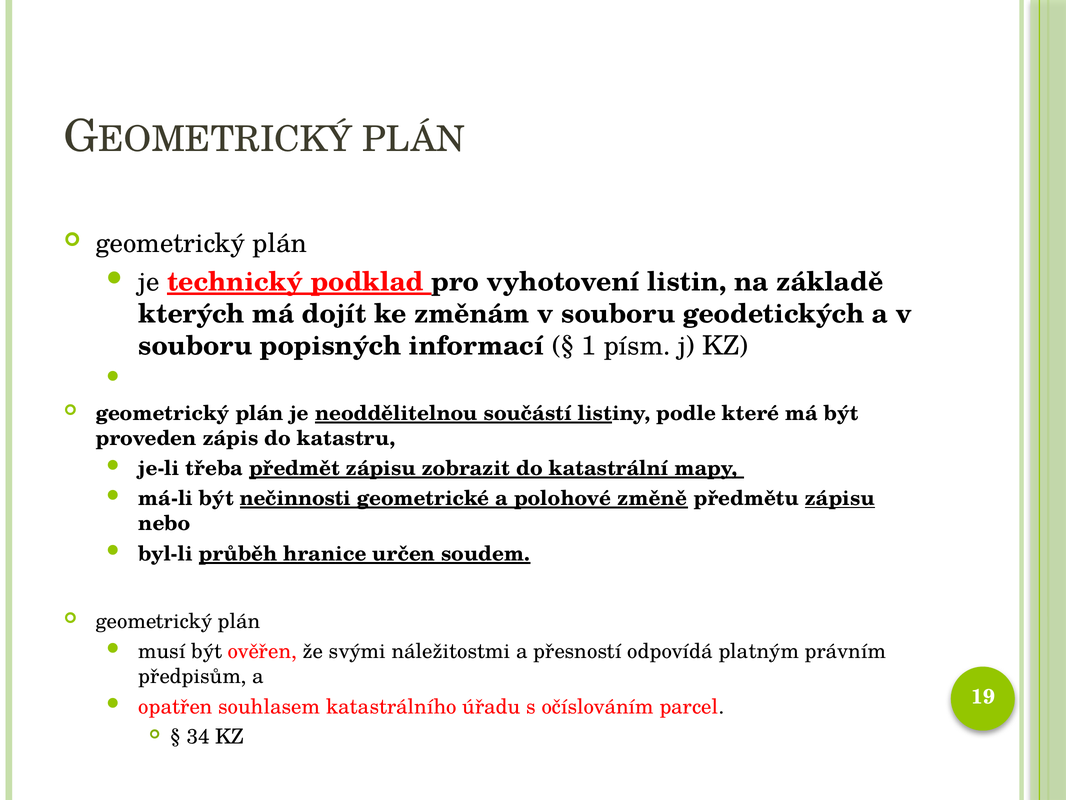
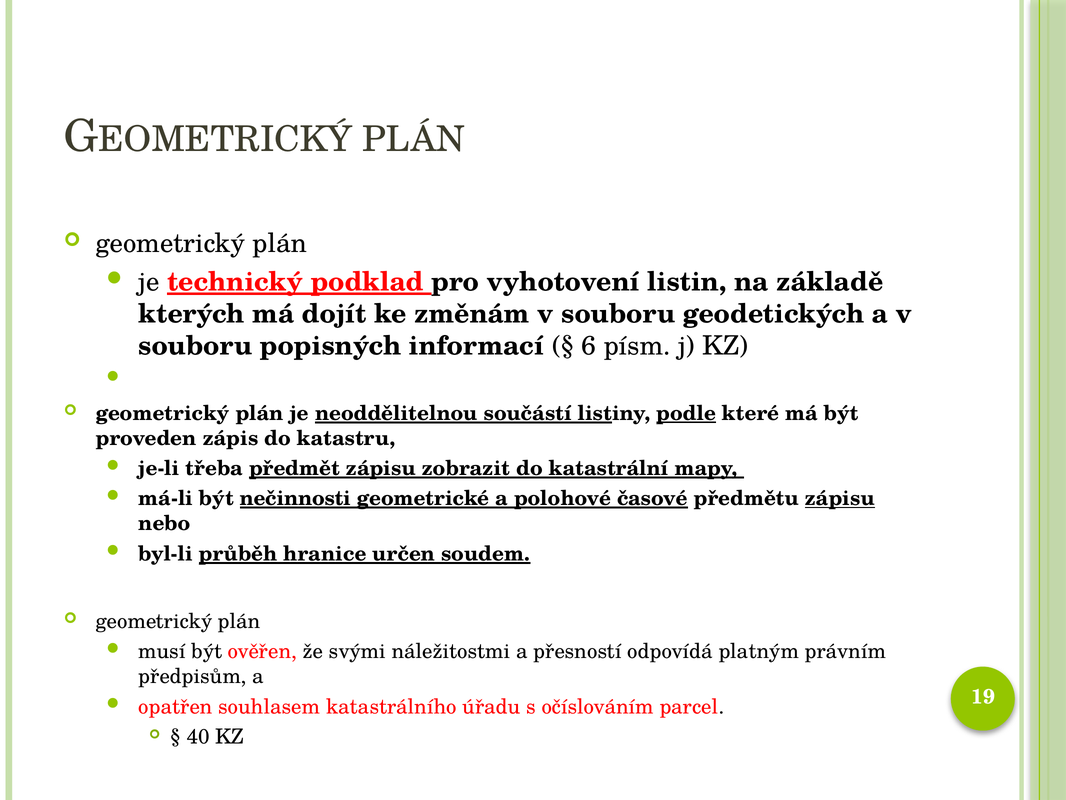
1: 1 -> 6 (589, 346)
podle underline: none -> present (686, 413)
změně: změně -> časové (652, 498)
34: 34 -> 40 (198, 737)
